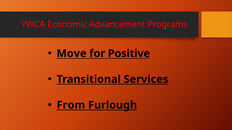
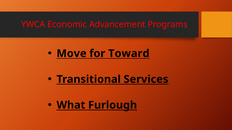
Positive: Positive -> Toward (129, 54)
From: From -> What (71, 105)
